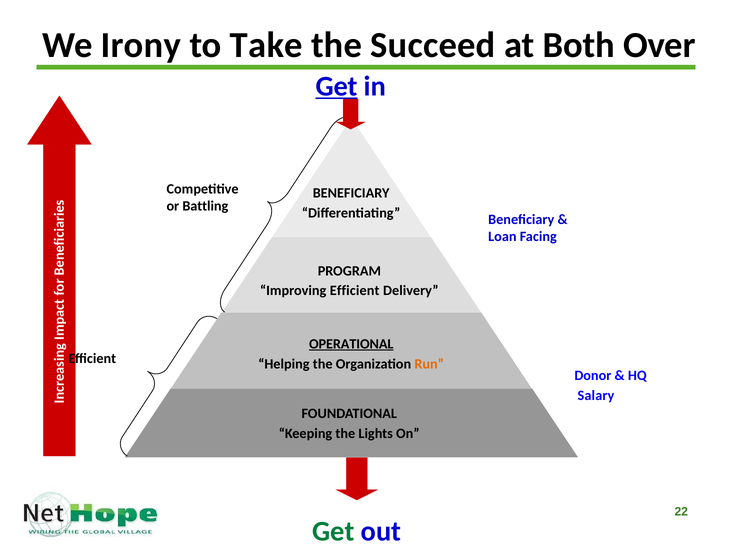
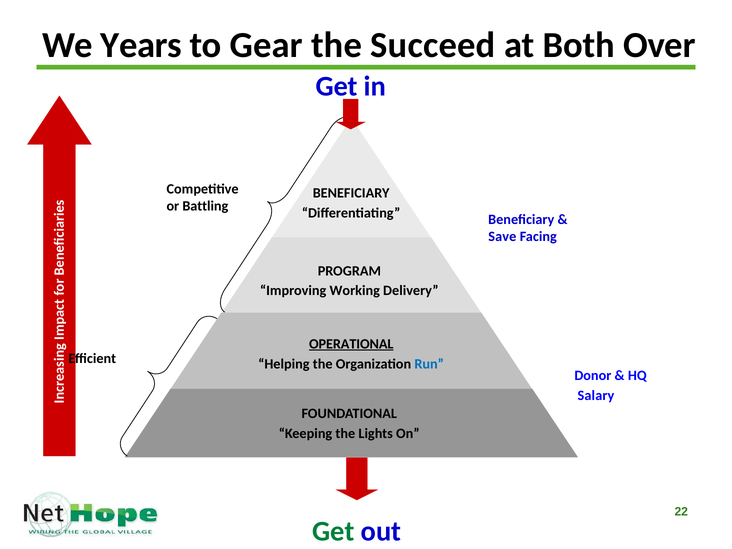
Irony: Irony -> Years (141, 45)
Take: Take -> Gear (266, 45)
Get underline: present -> none (337, 86)
Loan: Loan -> Save (502, 237)
Improving Efficient: Efficient -> Working (355, 291)
Run colour: orange -> blue (429, 364)
